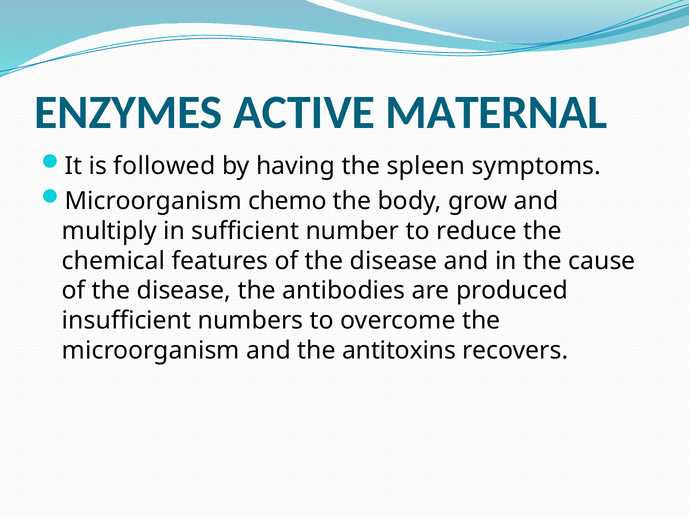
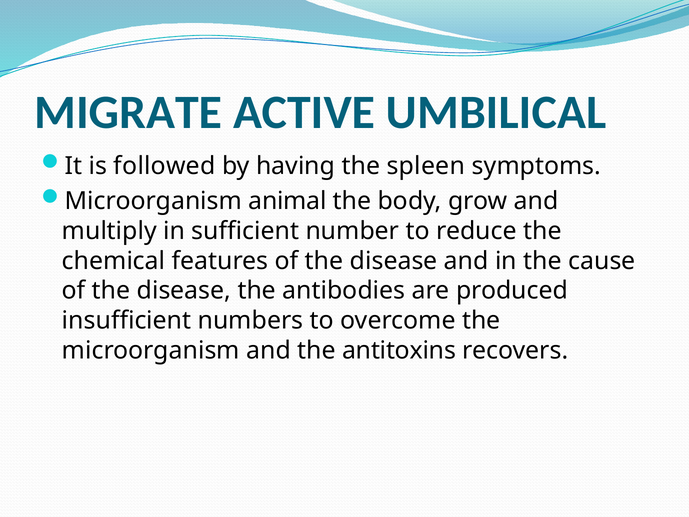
ENZYMES: ENZYMES -> MIGRATE (128, 112)
MATERNAL: MATERNAL -> UMBILICAL (496, 112)
chemo: chemo -> animal (287, 201)
